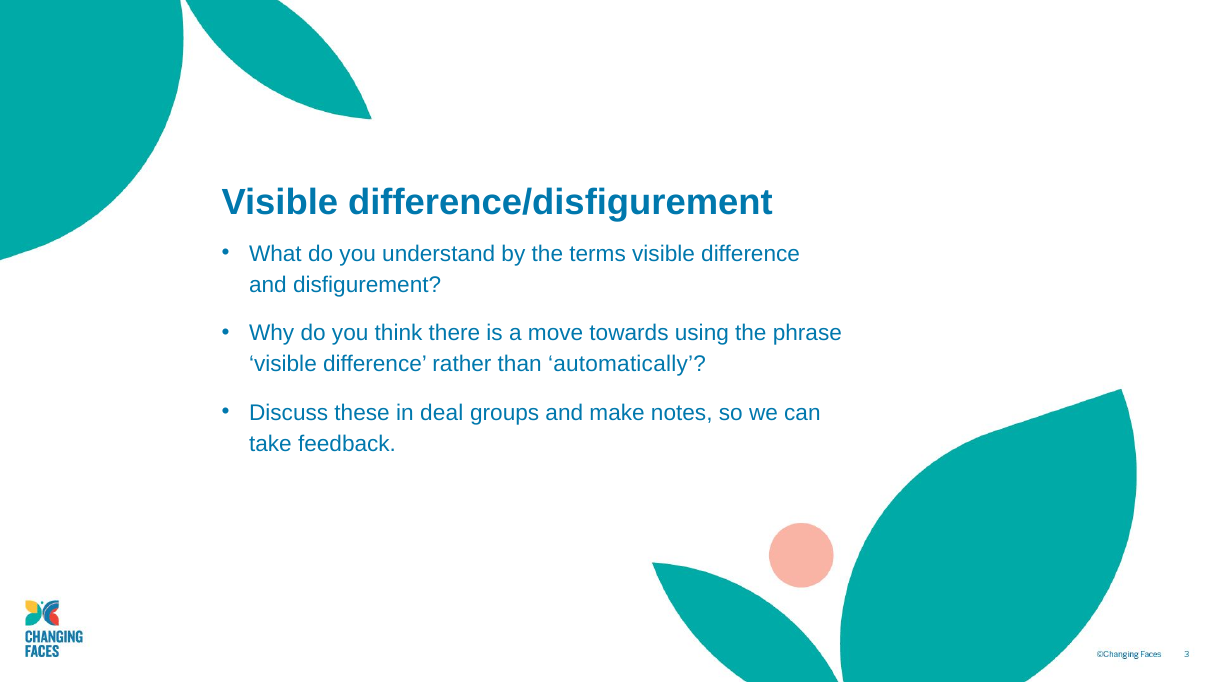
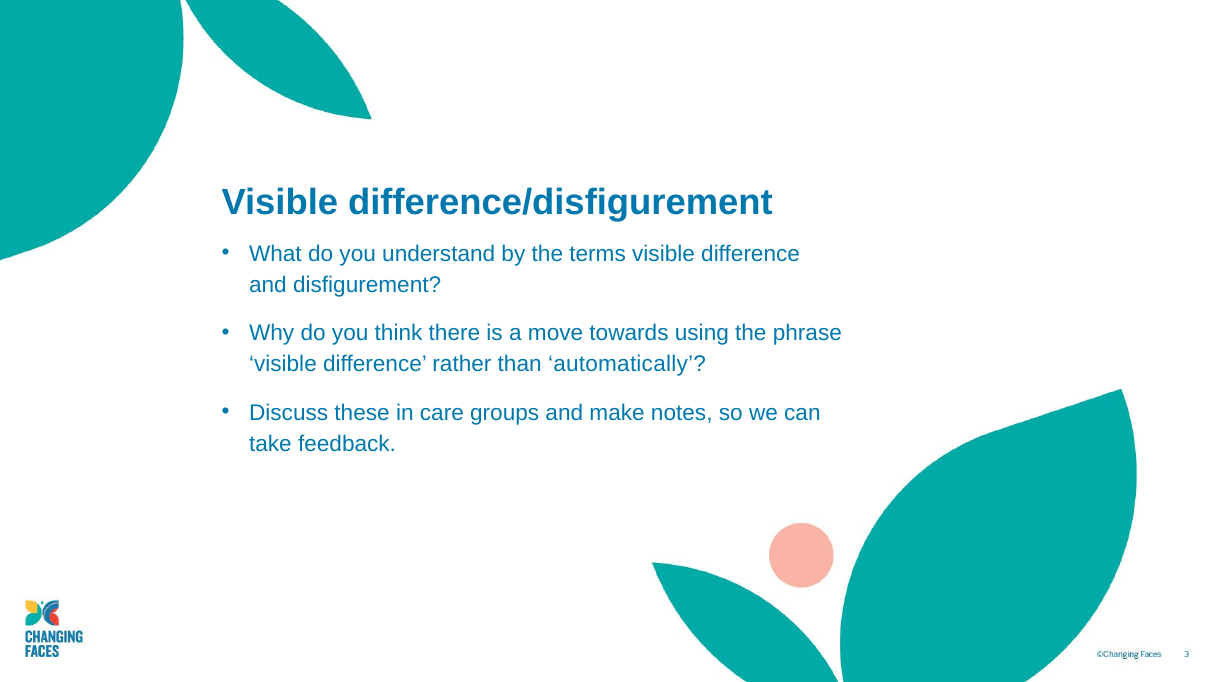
deal: deal -> care (442, 413)
